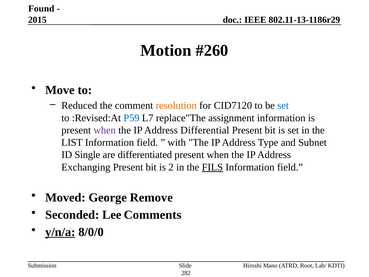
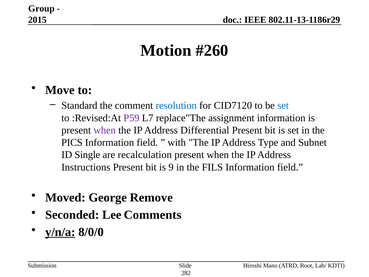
Found: Found -> Group (41, 9)
Reduced: Reduced -> Standard (79, 105)
resolution colour: orange -> blue (176, 105)
P59 colour: blue -> purple (131, 118)
LIST: LIST -> PICS (72, 142)
differentiated: differentiated -> recalculation (145, 155)
Exchanging: Exchanging -> Instructions (86, 167)
2: 2 -> 9 (171, 167)
FILS underline: present -> none (212, 167)
